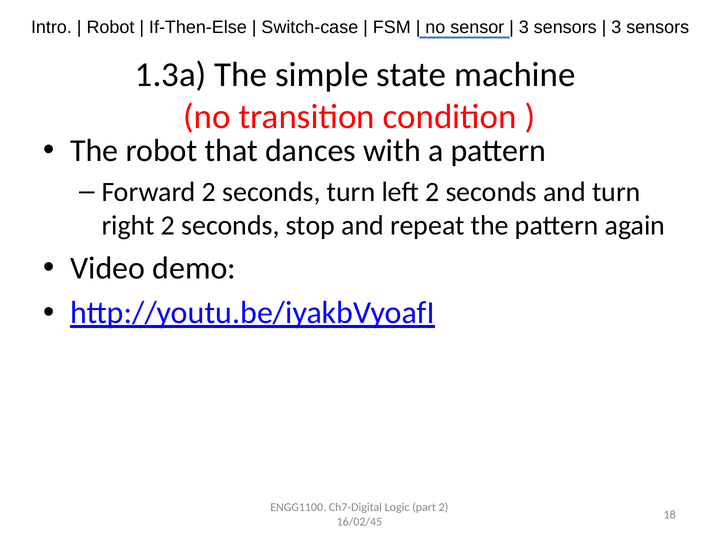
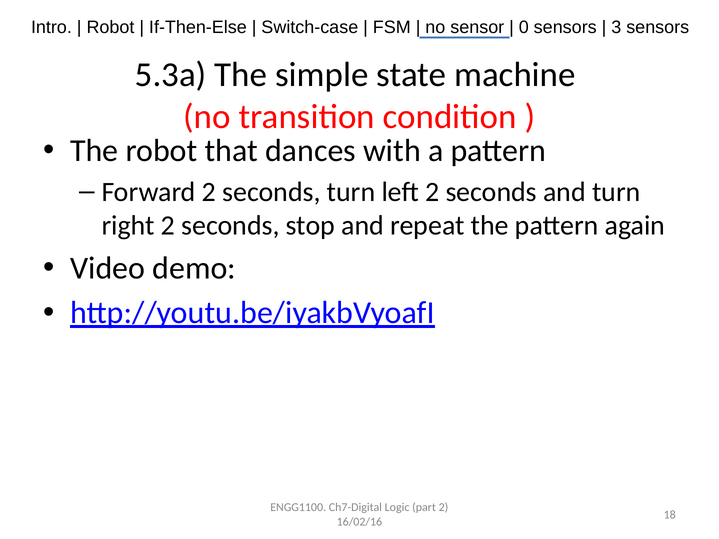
3: 3 -> 0 (524, 28)
1.3a: 1.3a -> 5.3a (171, 75)
16/02/45: 16/02/45 -> 16/02/16 (359, 522)
